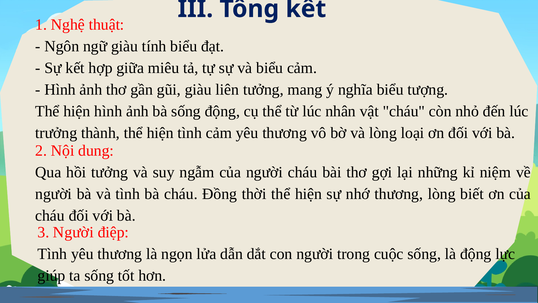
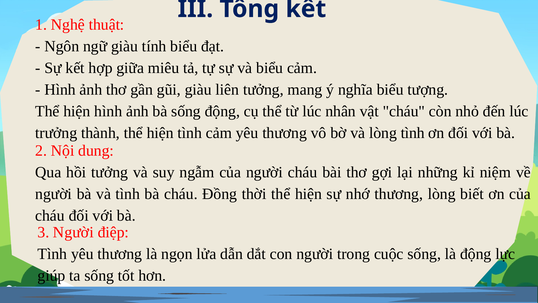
lòng loại: loại -> tình (413, 133)
